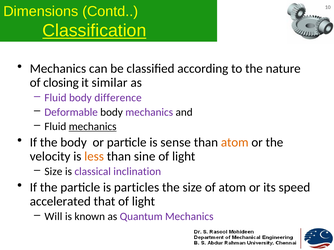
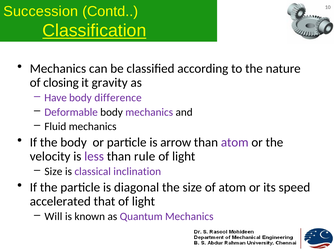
Dimensions: Dimensions -> Succession (41, 11)
similar: similar -> gravity (110, 83)
Fluid: Fluid -> Have (56, 98)
mechanics underline: present -> none (93, 127)
sense: sense -> arrow (176, 143)
atom colour: orange -> purple (235, 143)
less colour: orange -> purple (94, 157)
sine: sine -> rule (145, 157)
particles: particles -> diagonal (137, 188)
